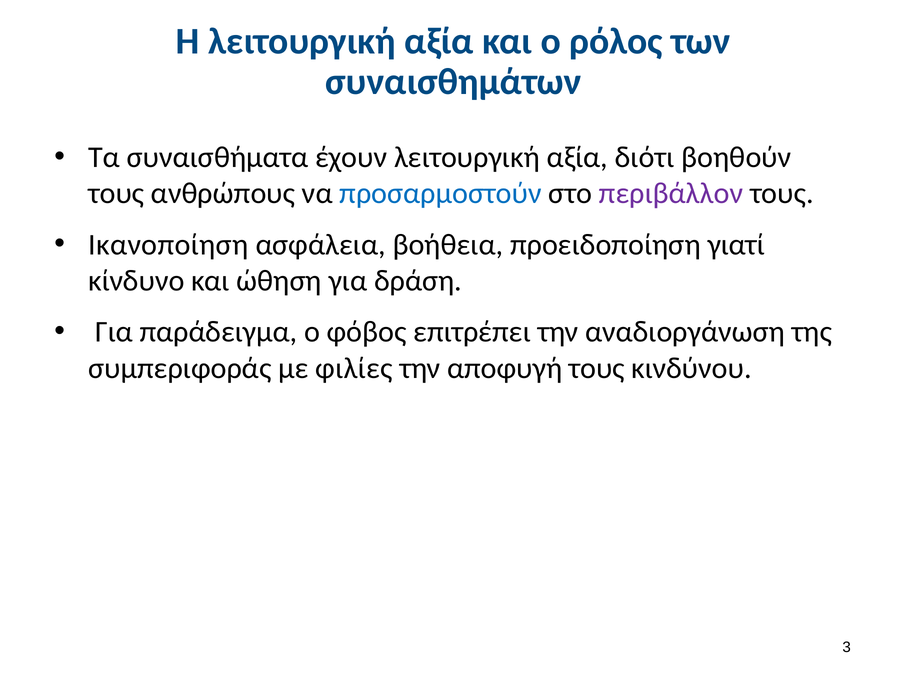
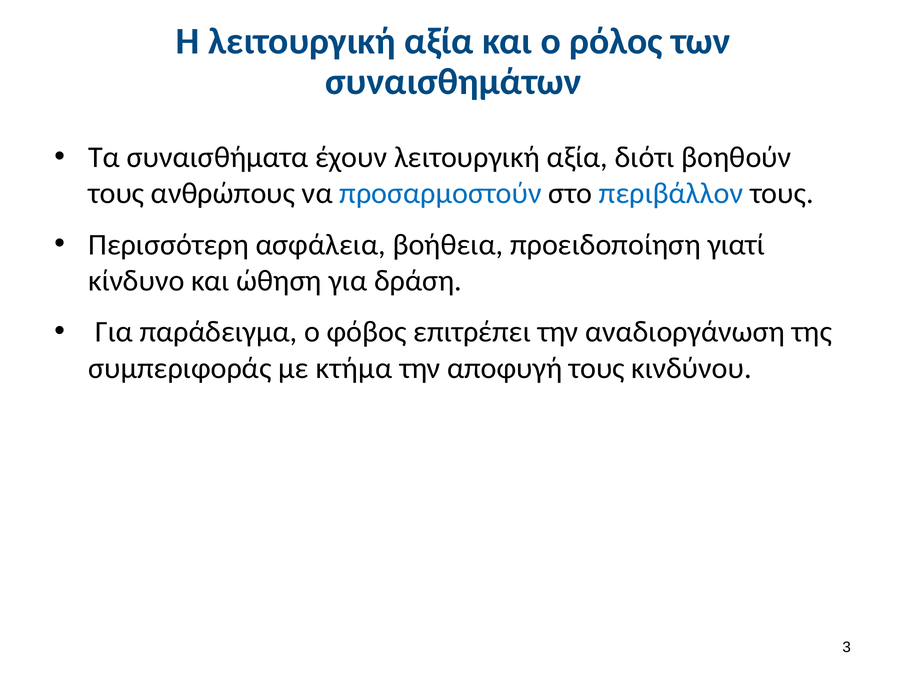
περιβάλλον colour: purple -> blue (671, 194)
Ικανοποίηση: Ικανοποίηση -> Περισσότερη (169, 245)
φιλίες: φιλίες -> κτήμα (354, 369)
